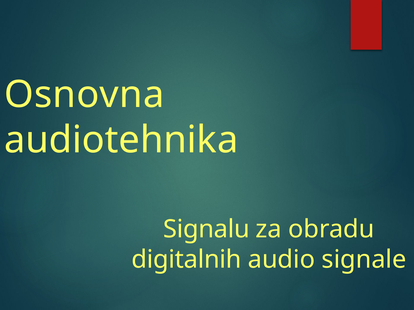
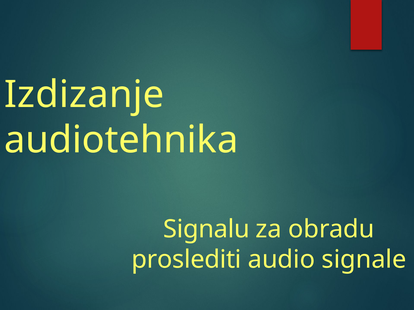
Osnovna: Osnovna -> Izdizanje (84, 95)
digitalnih: digitalnih -> proslediti (186, 260)
